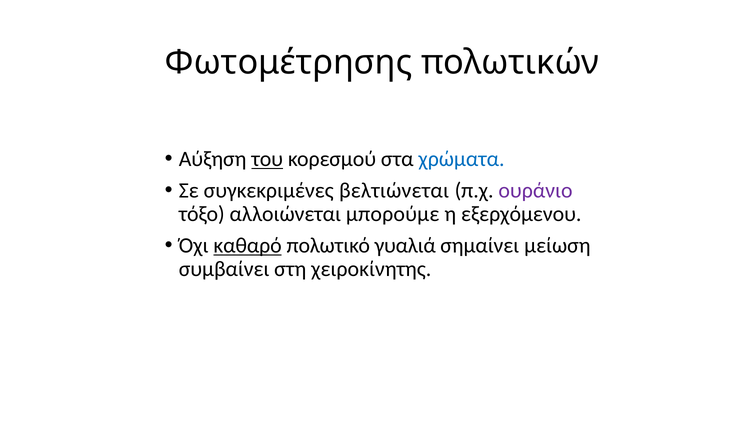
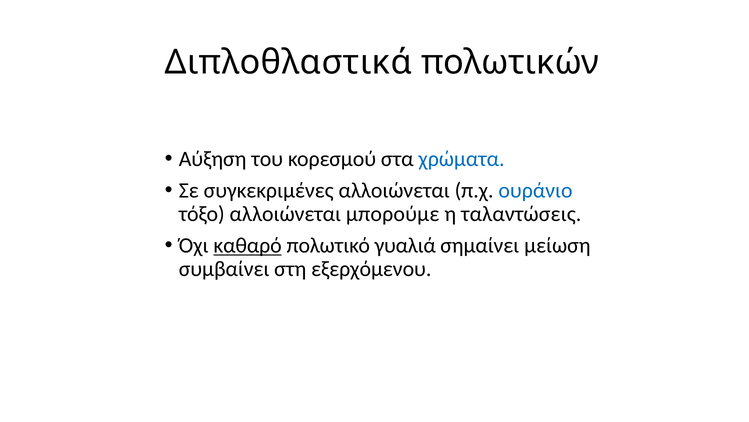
Φωτομέτρησης: Φωτομέτρησης -> Διπλοθλαστικά (288, 62)
του underline: present -> none (267, 159)
συγκεκριμένες βελτιώνεται: βελτιώνεται -> αλλοιώνεται (394, 190)
ουράνιο colour: purple -> blue (535, 190)
εξερχόμενου: εξερχόμενου -> ταλαντώσεις (521, 214)
χειροκίνητης: χειροκίνητης -> εξερχόμενου (371, 269)
